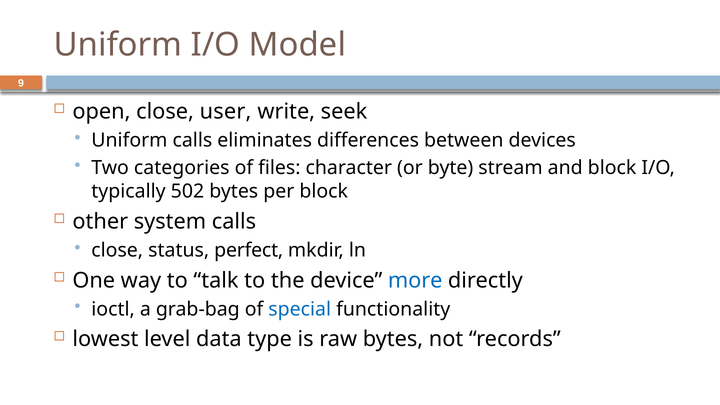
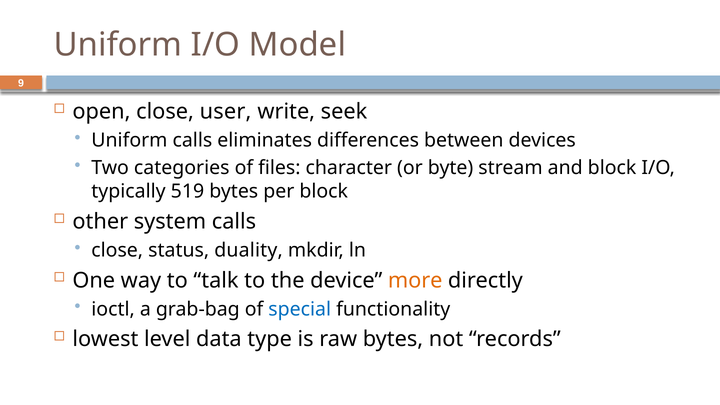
502: 502 -> 519 (187, 191)
perfect: perfect -> duality (249, 250)
more colour: blue -> orange (415, 280)
